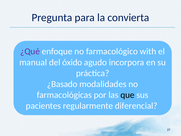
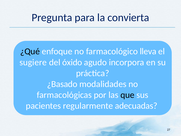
¿Qué colour: purple -> black (30, 51)
with: with -> lleva (148, 51)
manual: manual -> sugiere (33, 62)
diferencial: diferencial -> adecuadas (136, 106)
